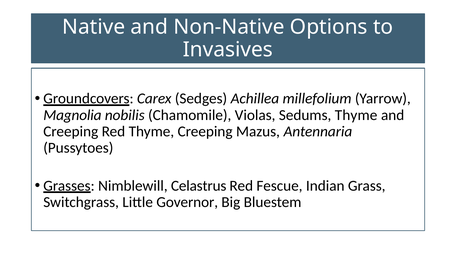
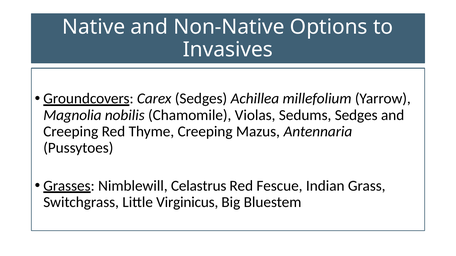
Sedums Thyme: Thyme -> Sedges (356, 115)
Governor: Governor -> Virginicus (187, 202)
